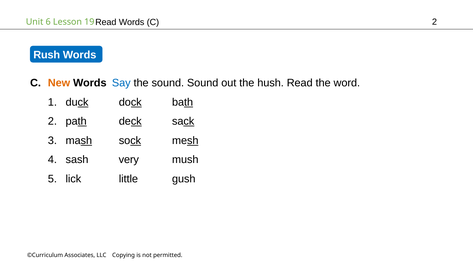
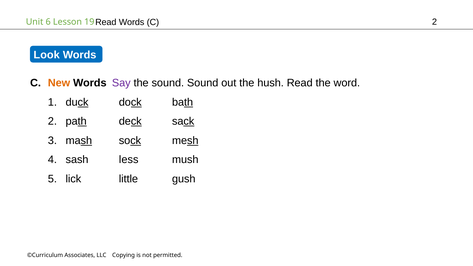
Rush: Rush -> Look (47, 55)
Say colour: blue -> purple (121, 83)
very: very -> less (129, 160)
